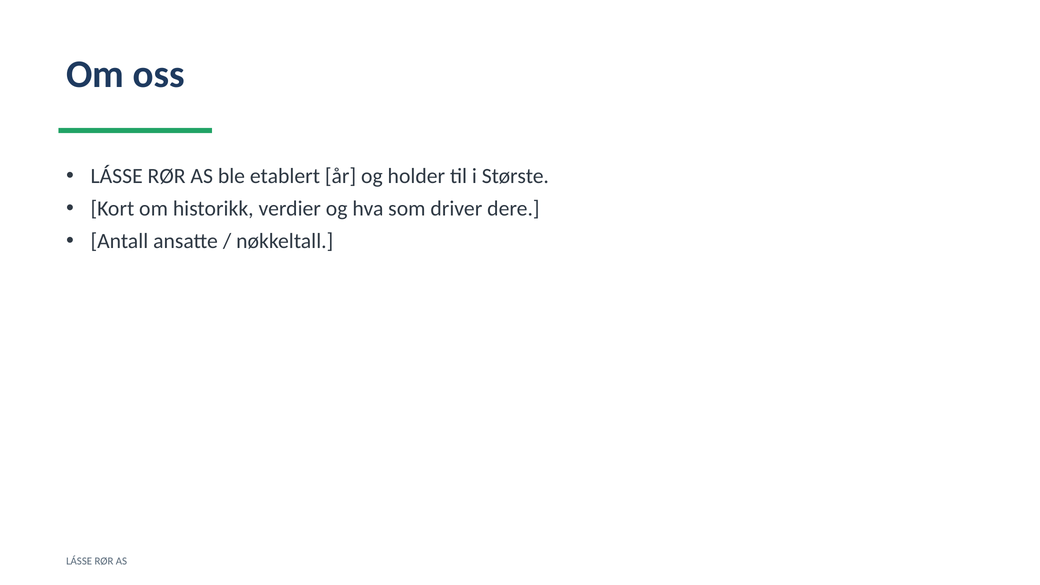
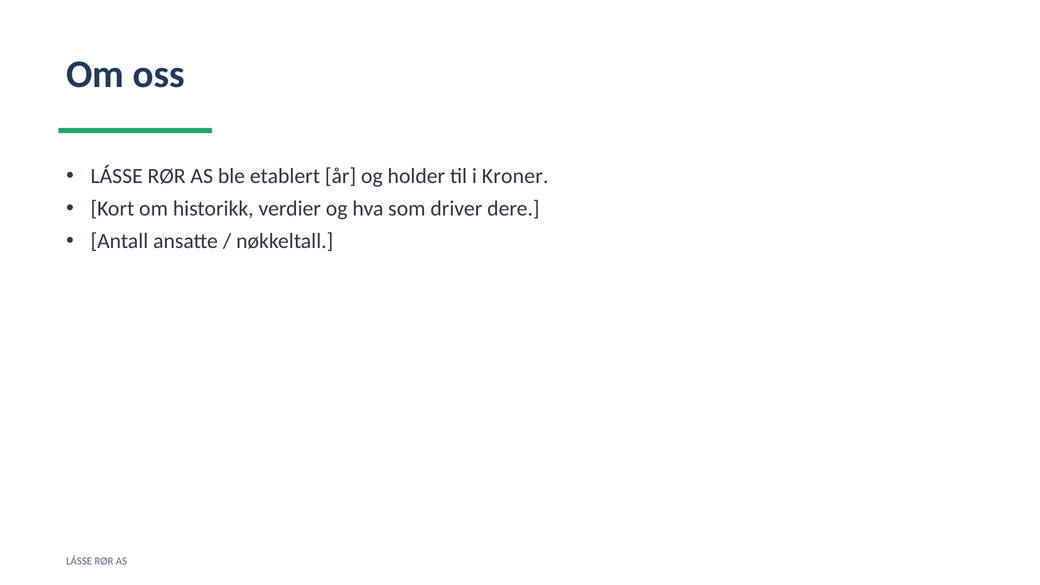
Største: Største -> Kroner (515, 176)
